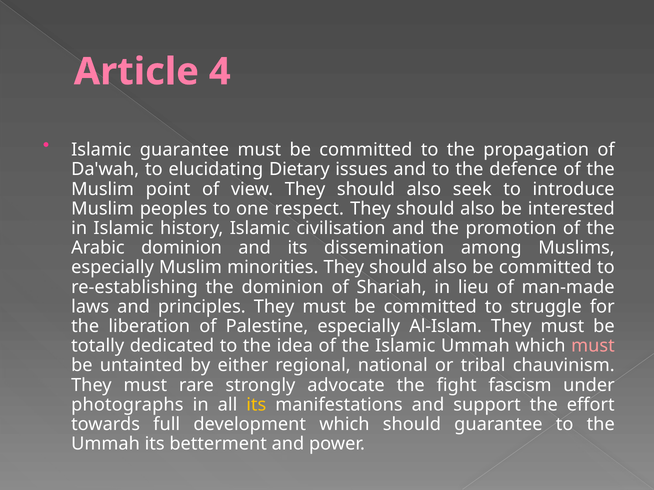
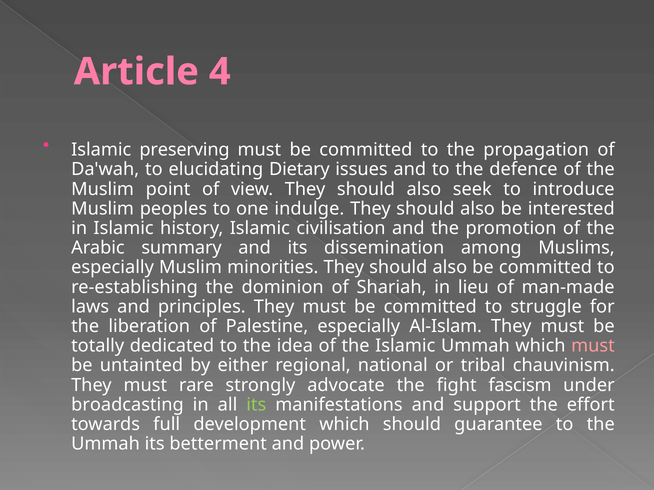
Islamic guarantee: guarantee -> preserving (185, 150)
respect: respect -> indulge (309, 209)
Arabic dominion: dominion -> summary (182, 248)
photographs: photographs -> broadcasting (127, 405)
its colour: yellow -> light green (256, 405)
